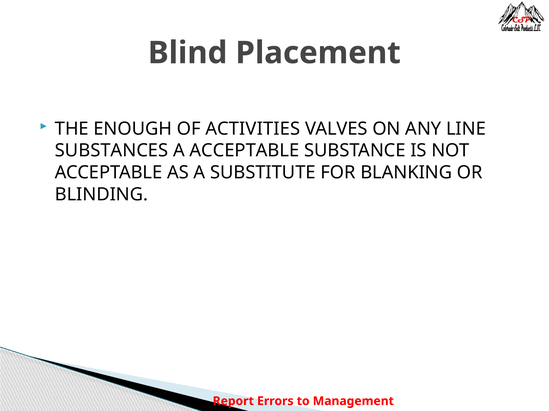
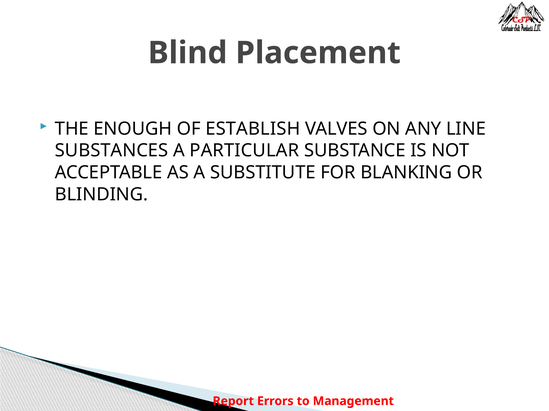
ACTIVITIES: ACTIVITIES -> ESTABLISH (253, 129)
A ACCEPTABLE: ACCEPTABLE -> PARTICULAR (244, 151)
